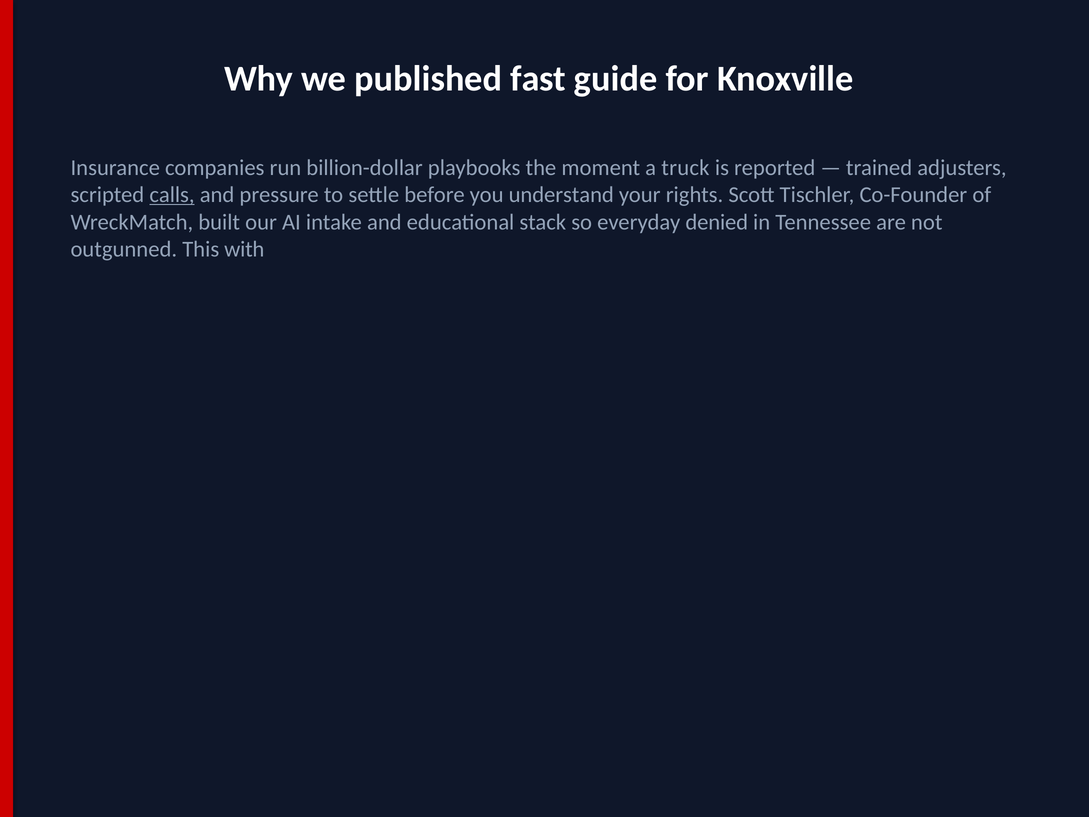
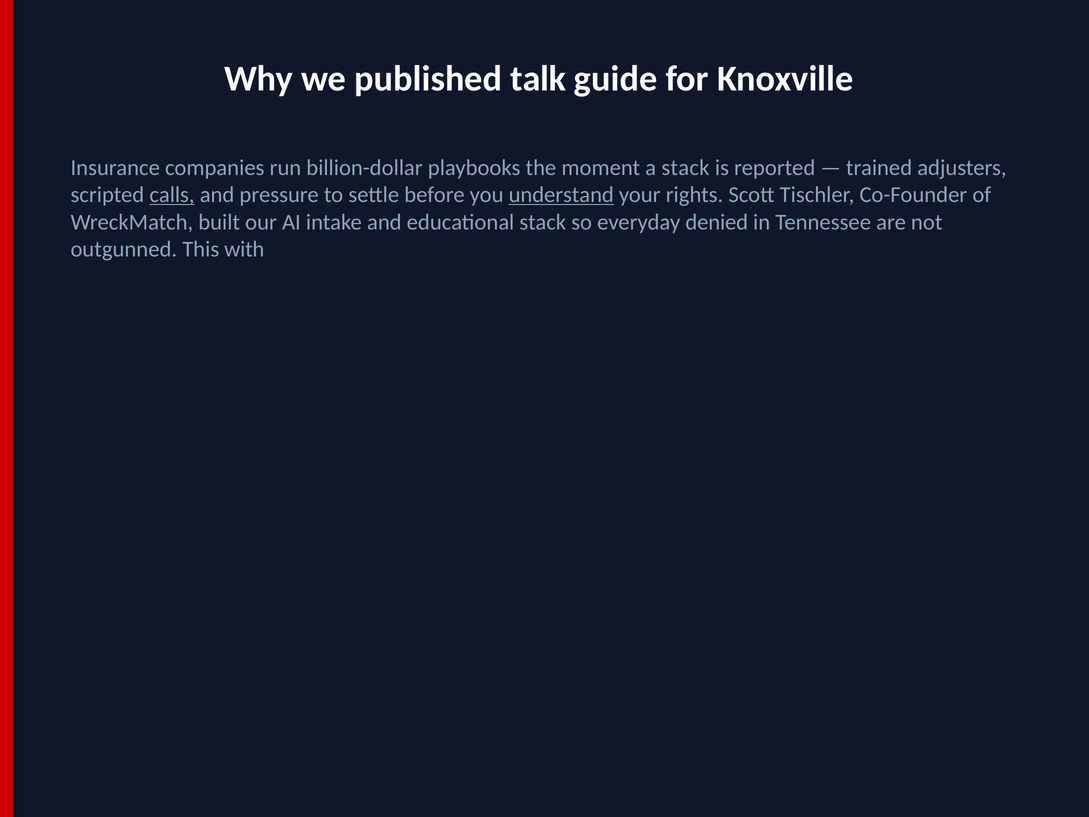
fast: fast -> talk (538, 79)
a truck: truck -> stack (685, 168)
understand underline: none -> present (561, 195)
